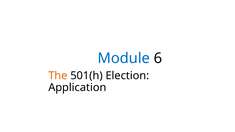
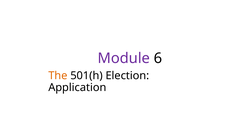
Module colour: blue -> purple (124, 58)
